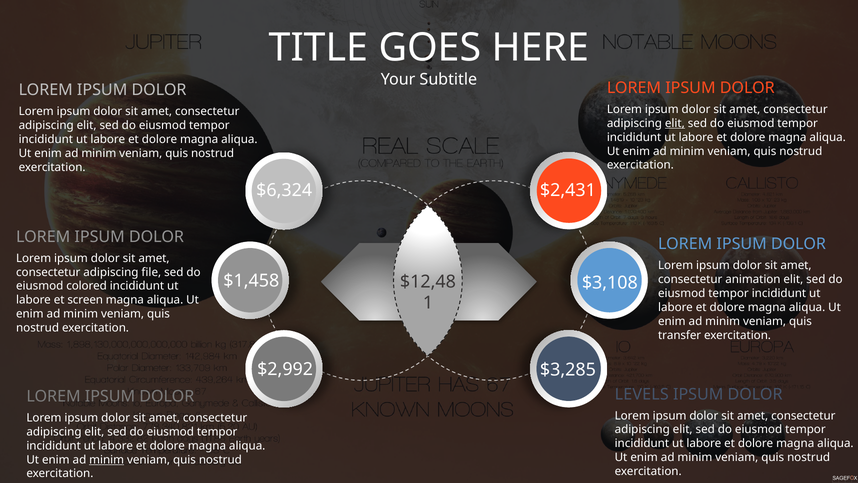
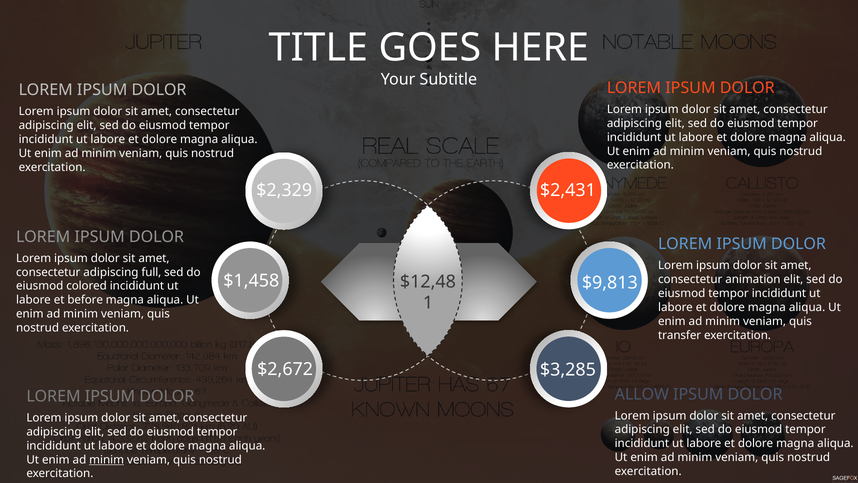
elit underline: present -> none (675, 123)
$6,324: $6,324 -> $2,329 (284, 190)
file: file -> full (151, 272)
$3,108: $3,108 -> $9,813 (610, 282)
screen: screen -> before (85, 300)
$2,992: $2,992 -> $2,672 (285, 369)
LEVELS: LEVELS -> ALLOW (642, 394)
